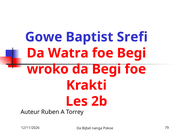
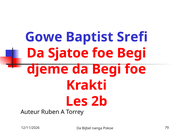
Watra: Watra -> Sjatoe (68, 53)
wroko: wroko -> djeme (48, 69)
